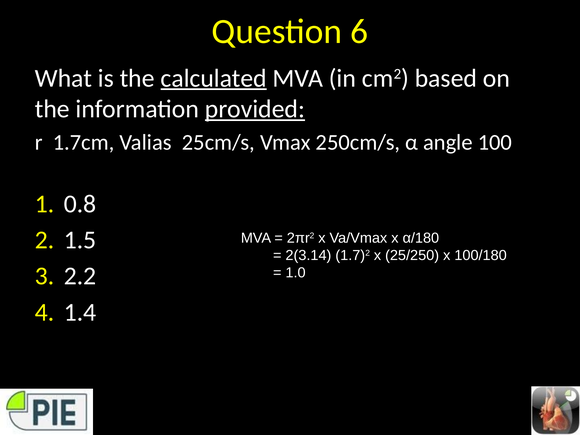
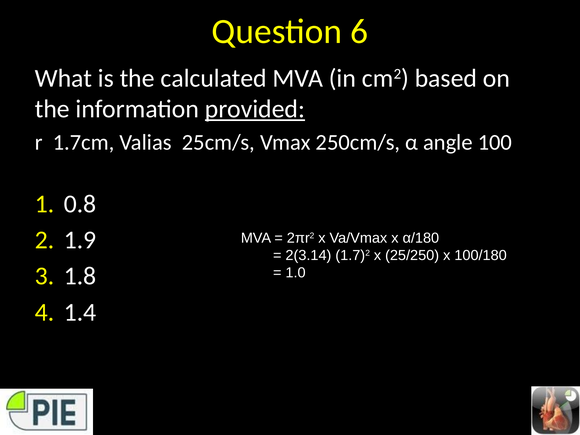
calculated underline: present -> none (214, 78)
1.5: 1.5 -> 1.9 (80, 240)
2.2: 2.2 -> 1.8 (80, 276)
